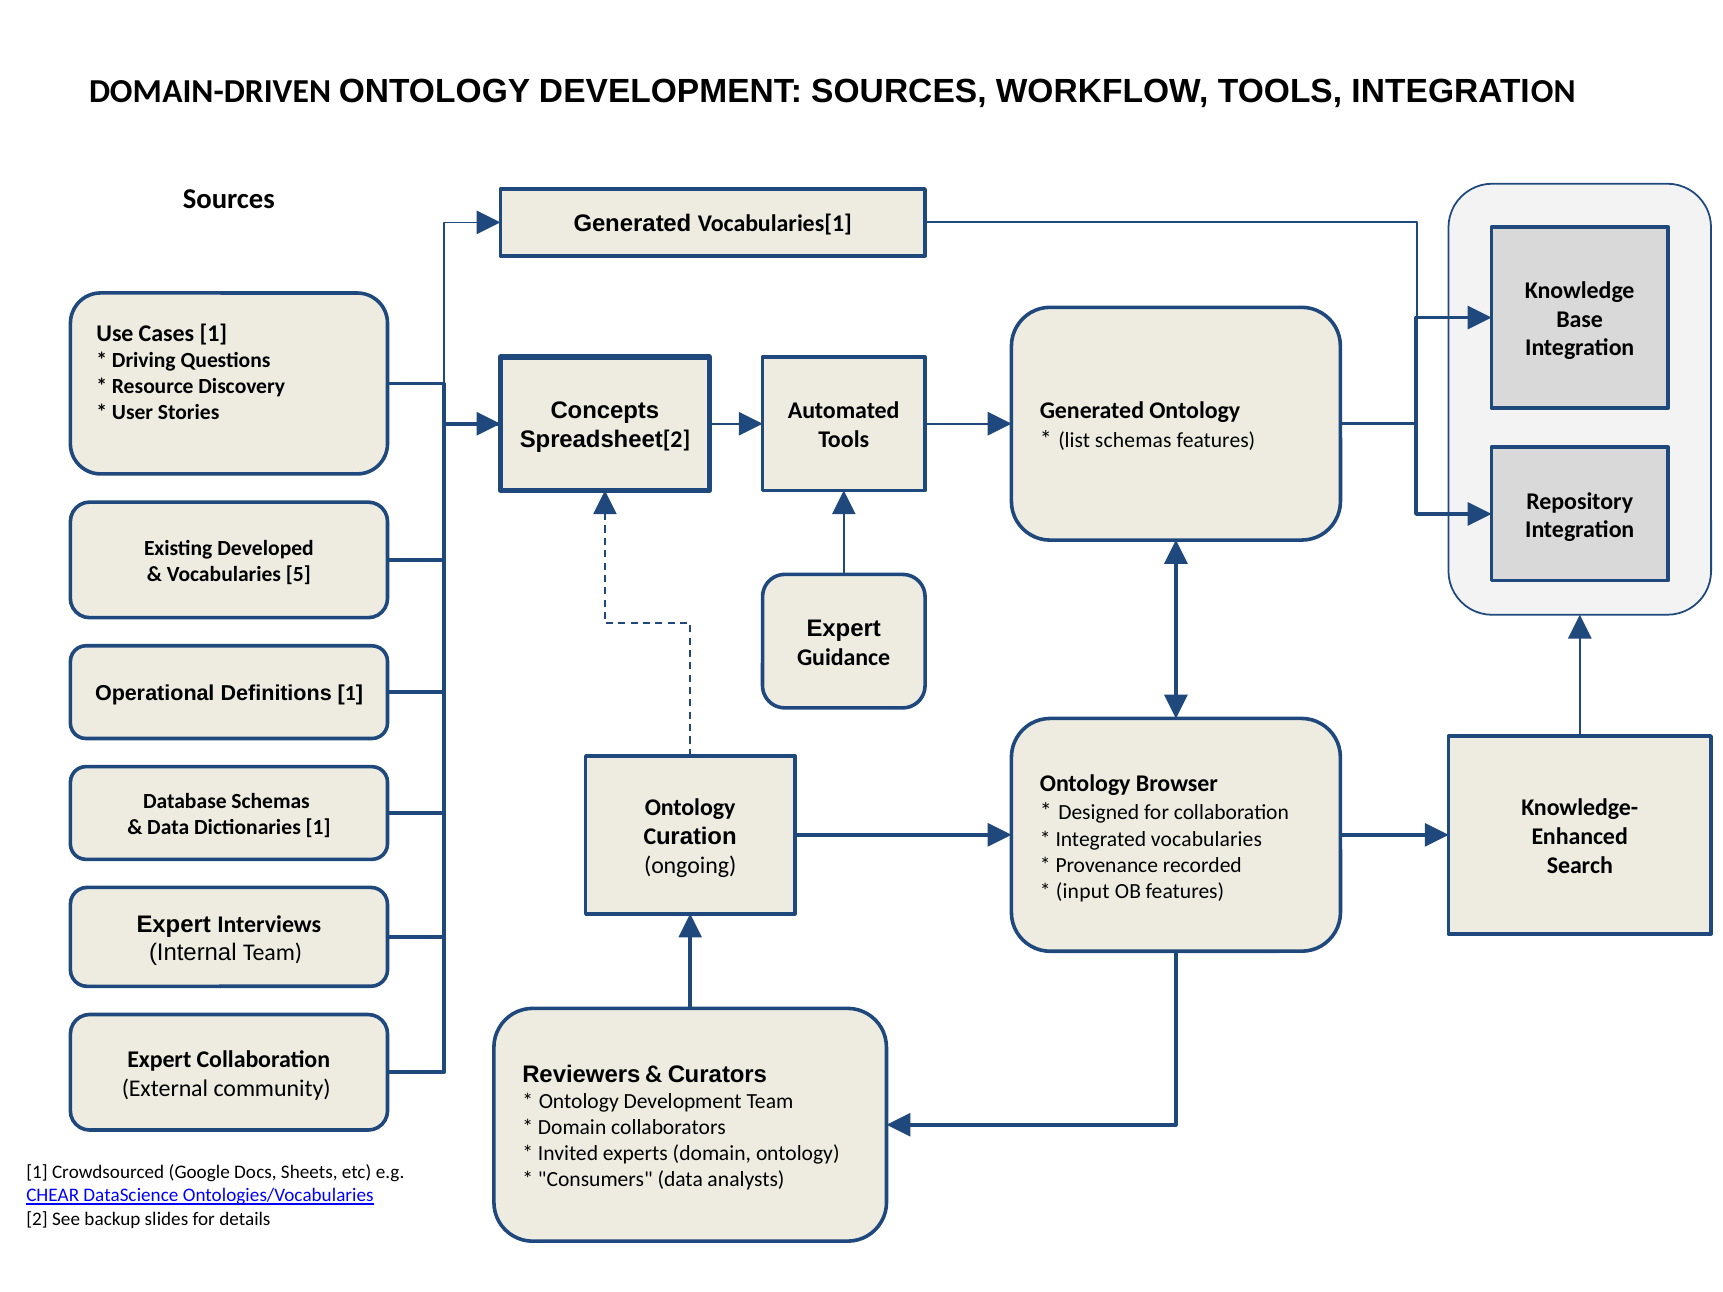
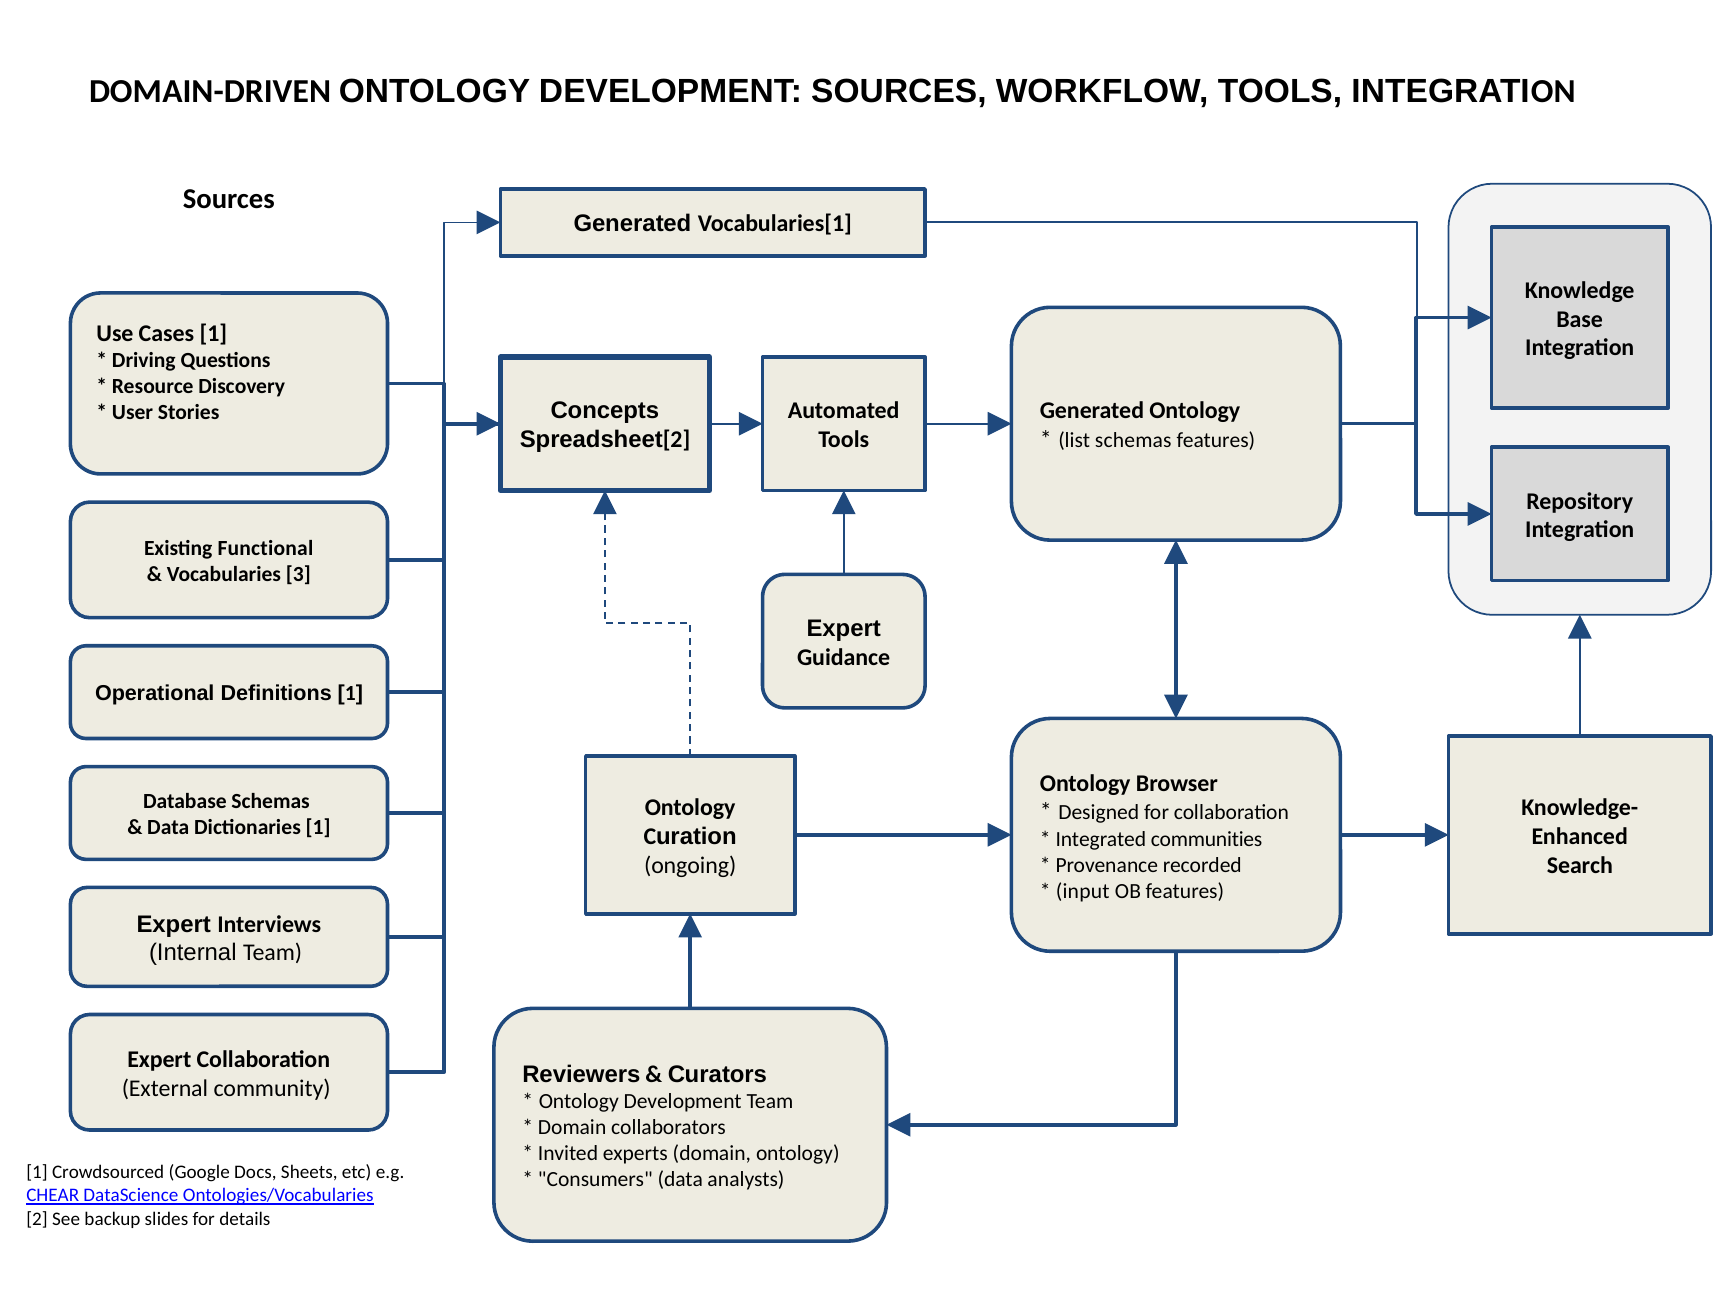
Developed: Developed -> Functional (265, 549)
5: 5 -> 3 (298, 574)
Integrated vocabularies: vocabularies -> communities (1207, 839)
